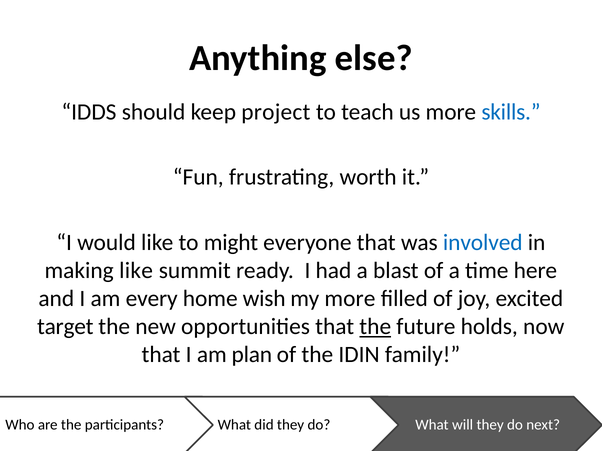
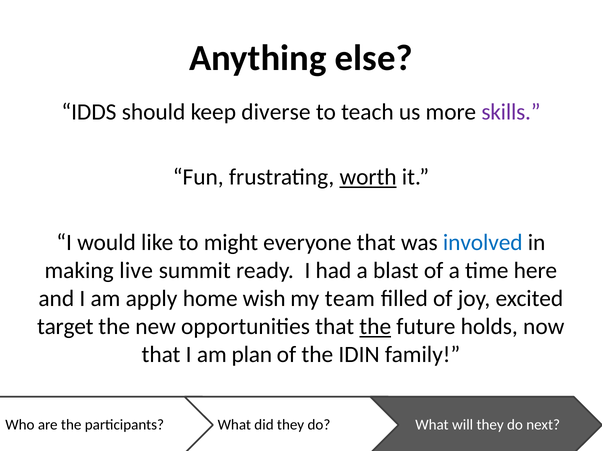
project: project -> diverse (276, 112)
skills colour: blue -> purple (511, 112)
worth underline: none -> present (368, 177)
making like: like -> live (136, 271)
every: every -> apply (152, 299)
my more: more -> team (350, 299)
